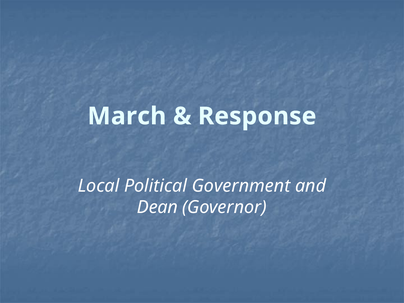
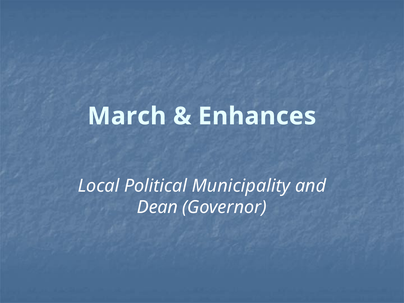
Response: Response -> Enhances (257, 116)
Government: Government -> Municipality (241, 186)
